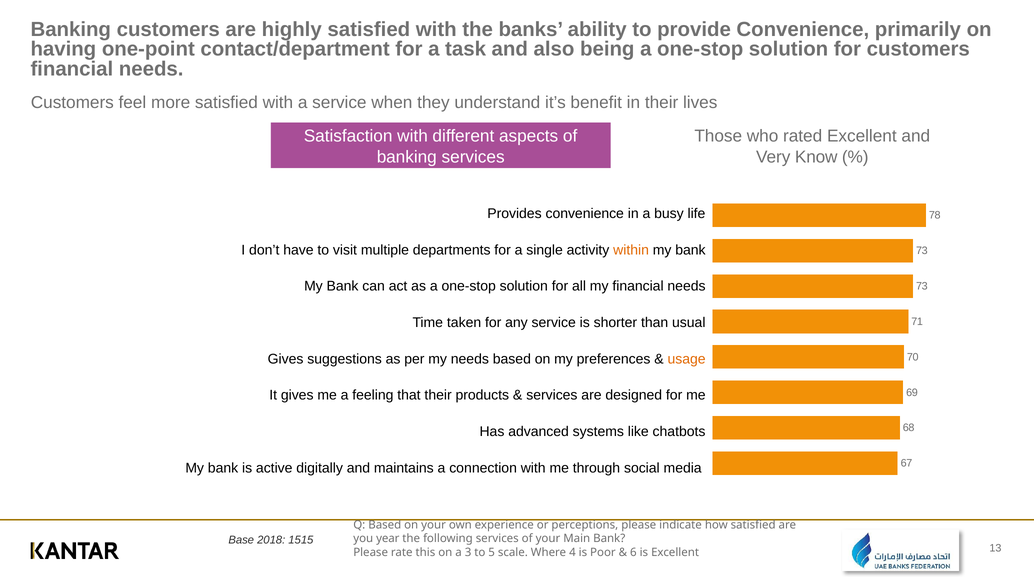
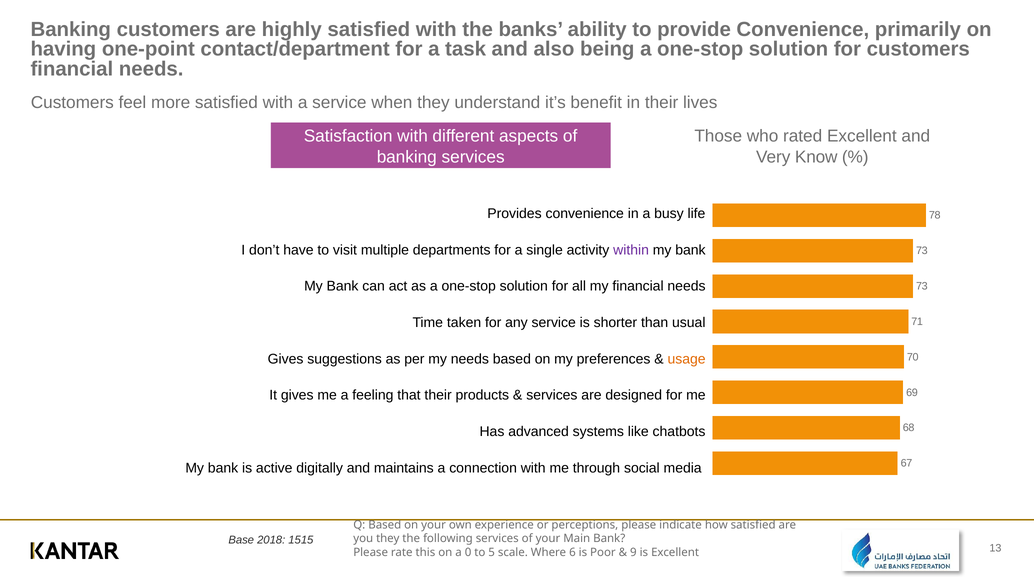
within colour: orange -> purple (631, 250)
you year: year -> they (388, 538)
3: 3 -> 0 (468, 552)
4: 4 -> 6 (572, 552)
6: 6 -> 9 (633, 552)
